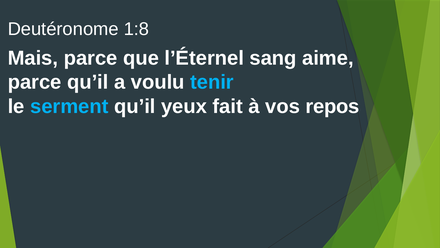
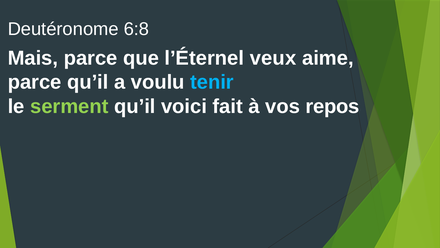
1:8: 1:8 -> 6:8 (136, 29)
sang: sang -> veux (273, 58)
serment colour: light blue -> light green (69, 106)
yeux: yeux -> voici (184, 106)
